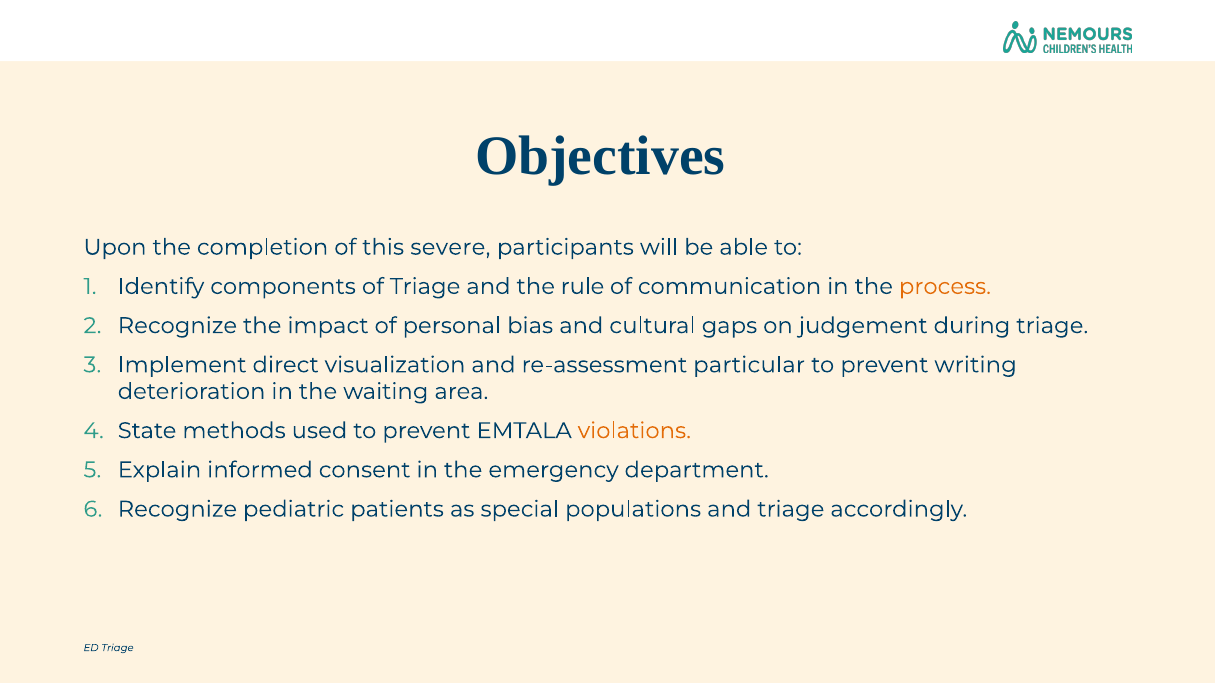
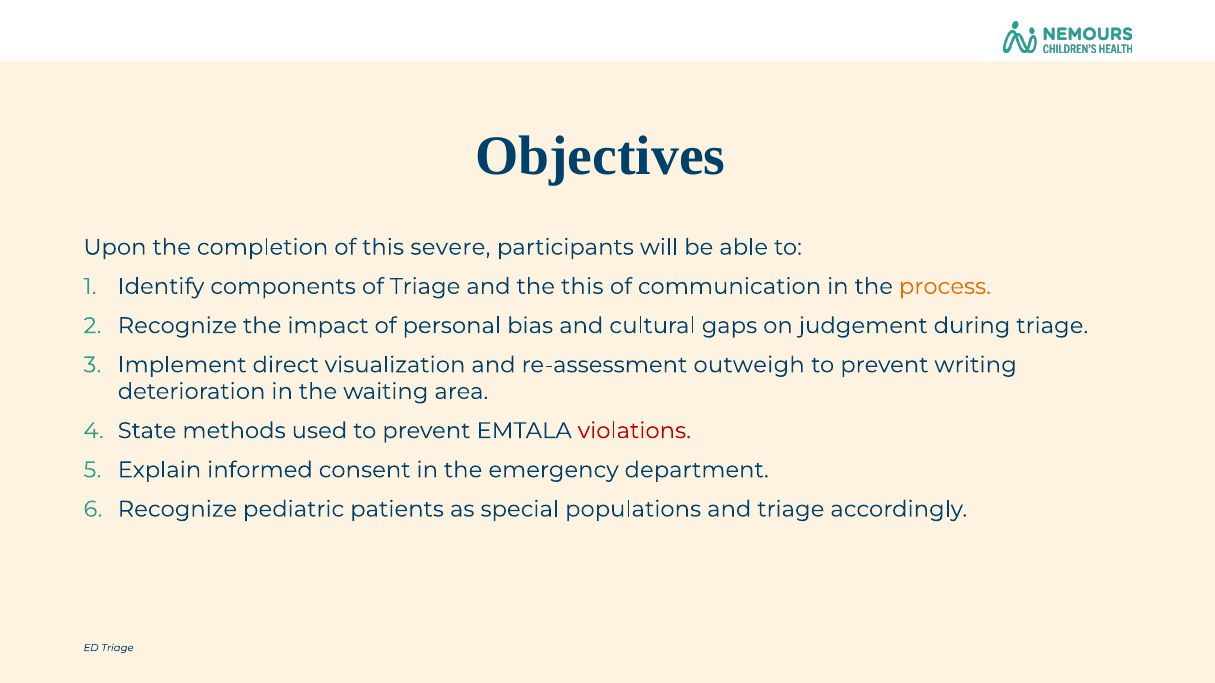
the rule: rule -> this (582, 287)
particular: particular -> outweigh (749, 365)
violations colour: orange -> red (634, 431)
